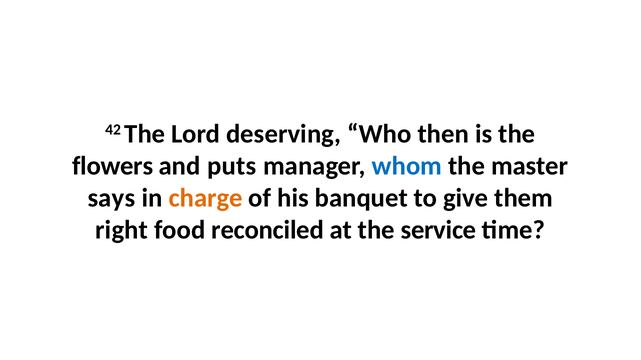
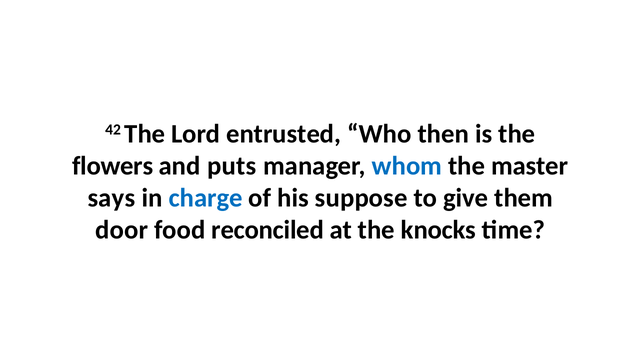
deserving: deserving -> entrusted (284, 134)
charge colour: orange -> blue (206, 198)
banquet: banquet -> suppose (361, 198)
right: right -> door (122, 230)
service: service -> knocks (438, 230)
